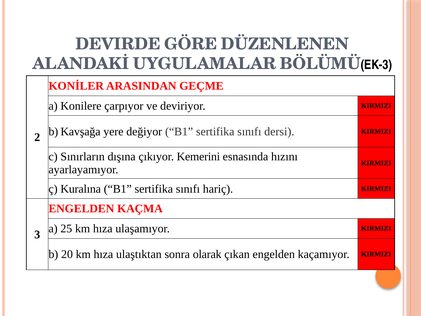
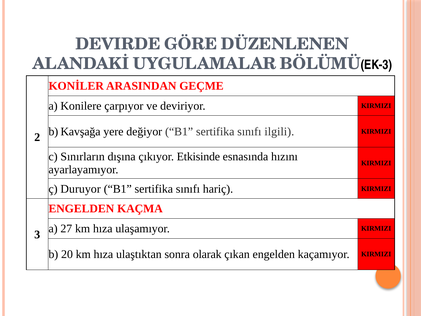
dersi: dersi -> ilgili (279, 132)
Kemerini: Kemerini -> Etkisinde (198, 156)
Kuralına: Kuralına -> Duruyor (81, 189)
25: 25 -> 27 (66, 229)
